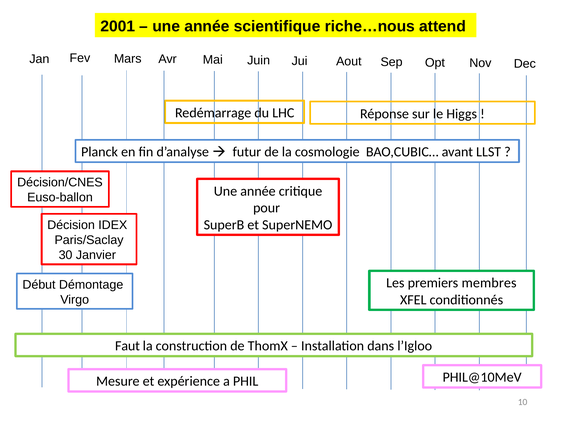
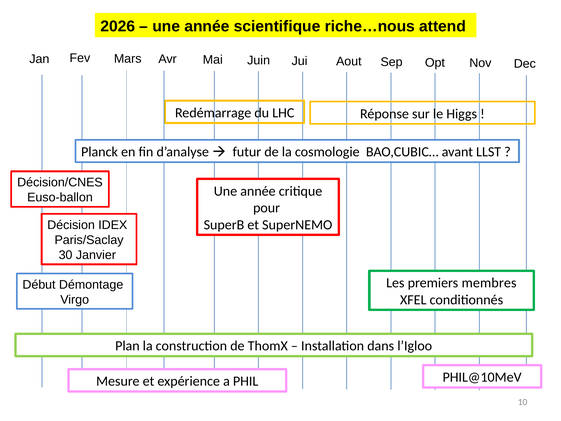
2001: 2001 -> 2026 (118, 26)
Faut: Faut -> Plan (127, 346)
